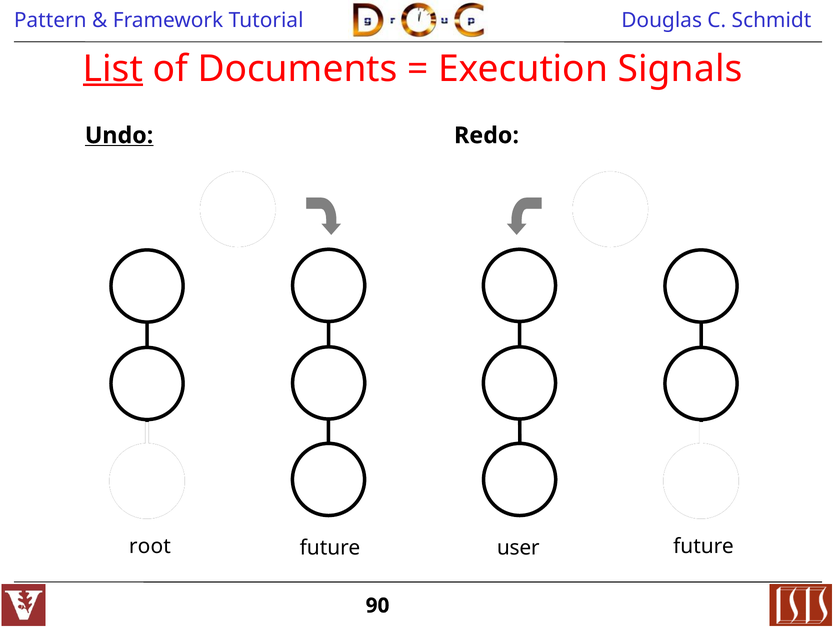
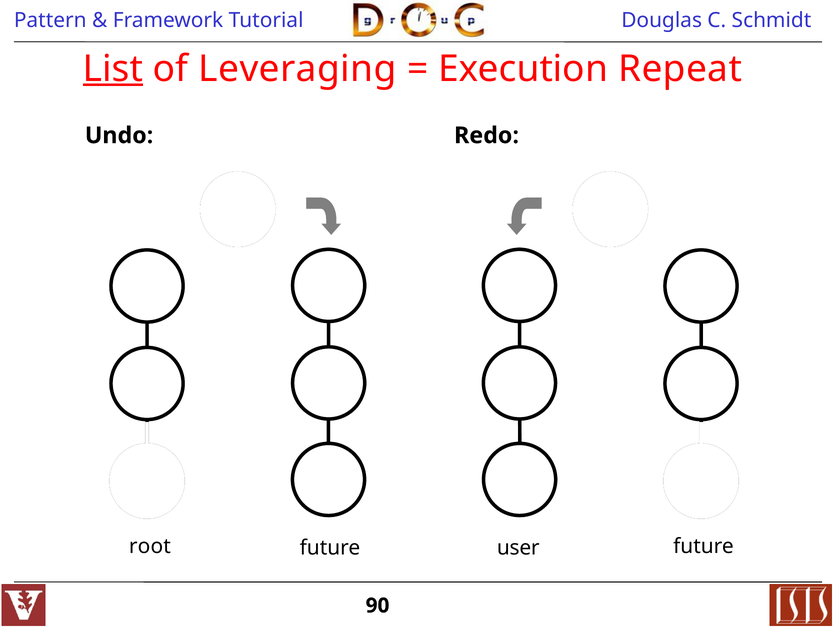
Documents: Documents -> Leveraging (297, 69)
Signals: Signals -> Repeat (680, 69)
Undo underline: present -> none (119, 136)
